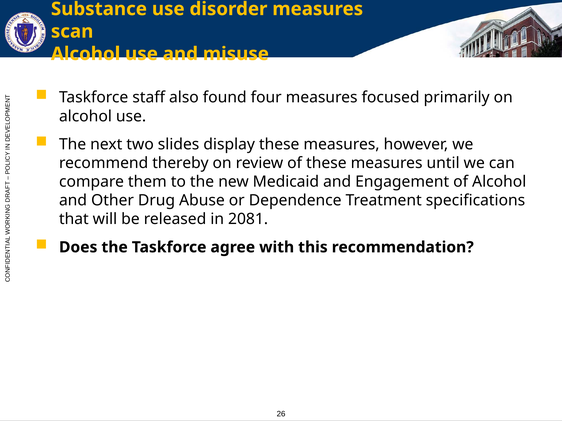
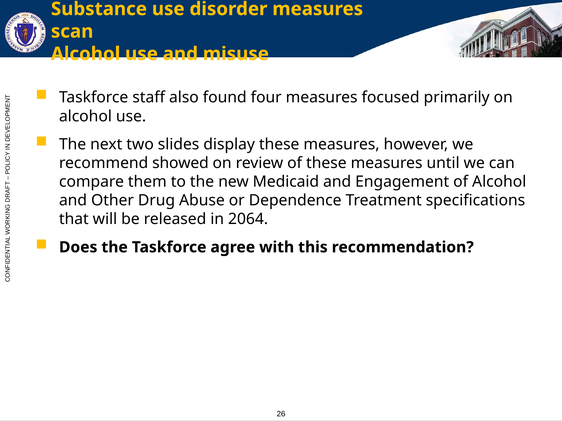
thereby: thereby -> showed (180, 163)
2081: 2081 -> 2064 (248, 219)
